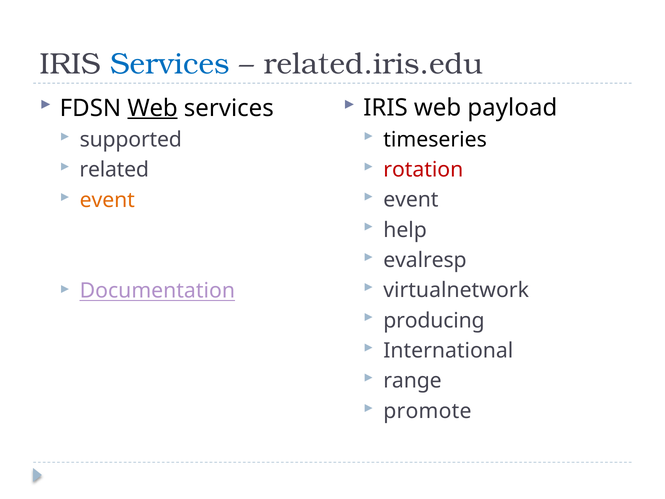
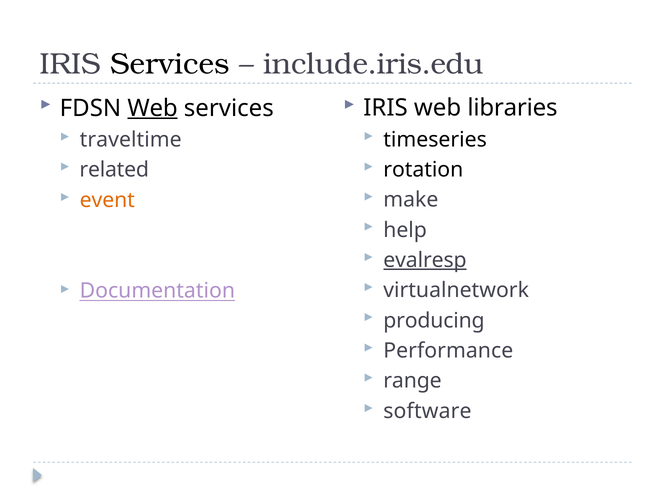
Services colour: blue -> black (170, 64)
related.iris.edu: related.iris.edu -> include.iris.edu (374, 64)
payload: payload -> libraries (512, 108)
supported: supported -> traveltime (131, 140)
rotation colour: red -> black (423, 170)
event: event -> make (411, 200)
evalresp underline: none -> present (425, 260)
International: International -> Performance (448, 351)
promote: promote -> software (427, 411)
